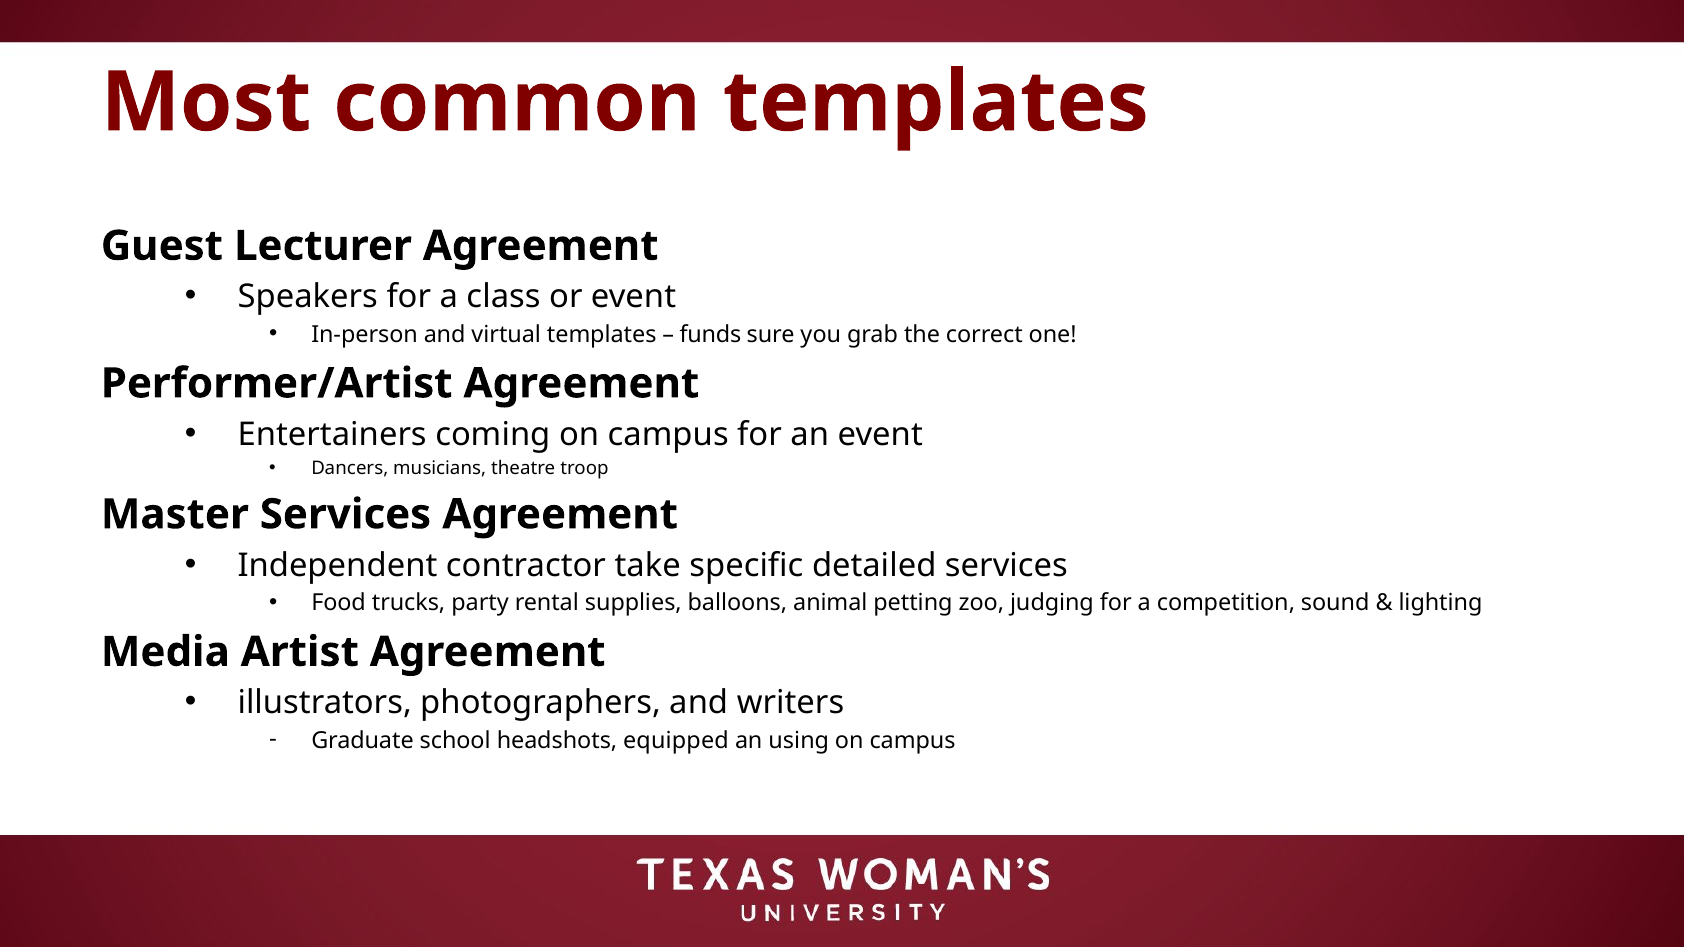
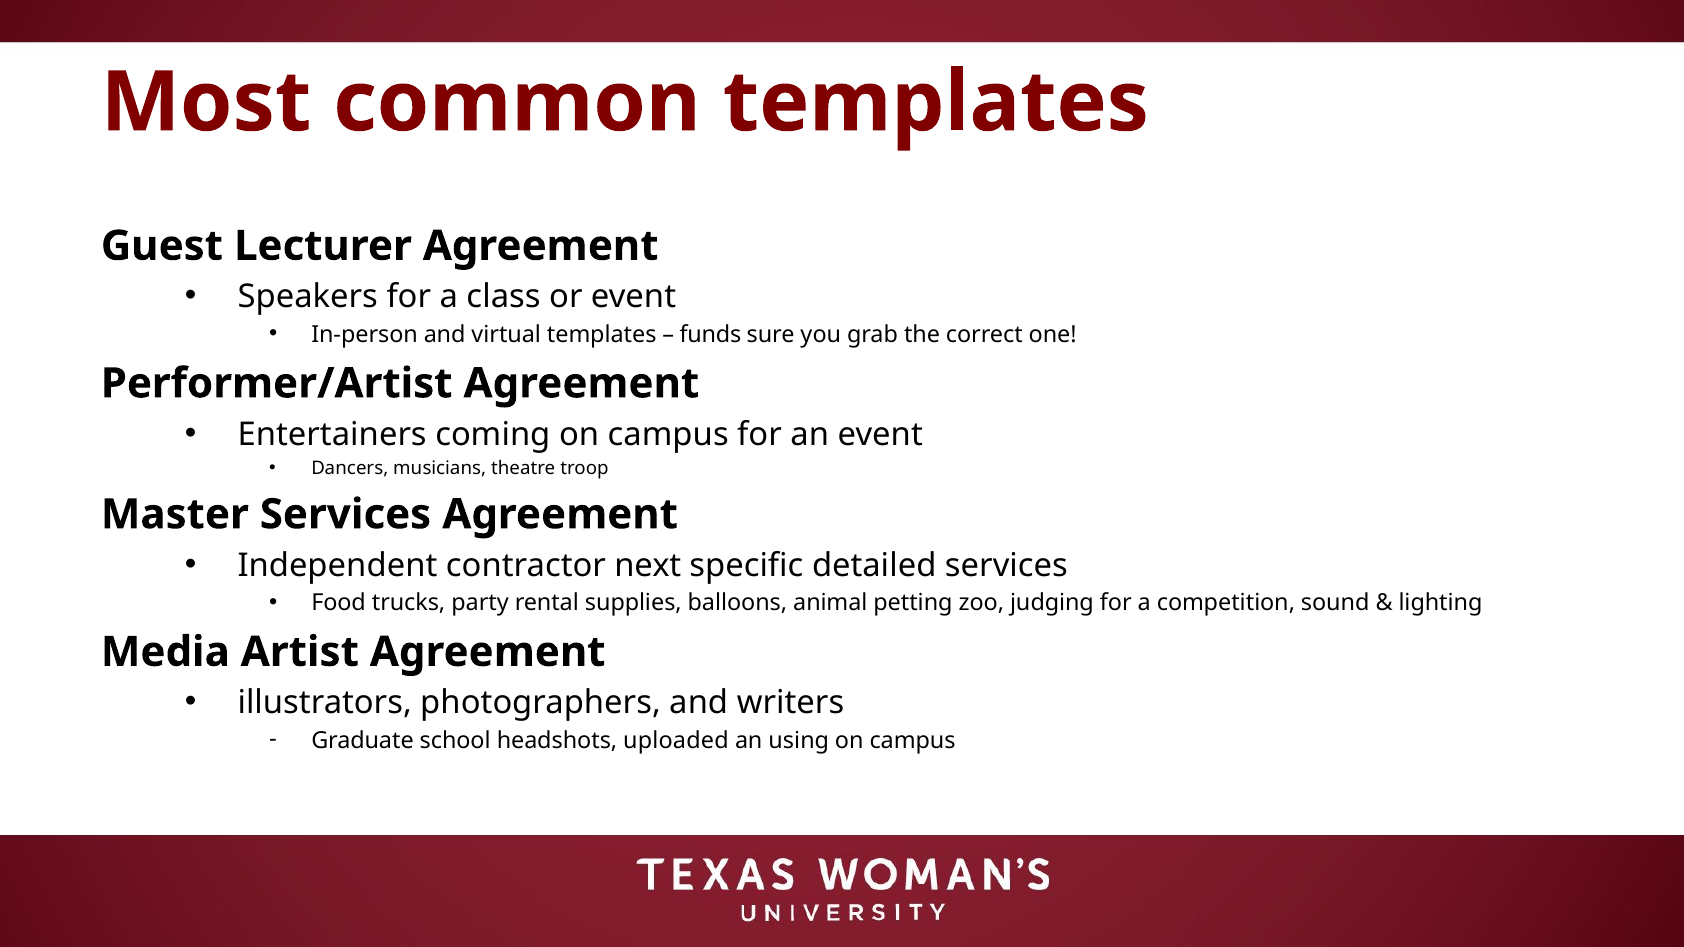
take: take -> next (648, 565)
equipped: equipped -> uploaded (676, 741)
